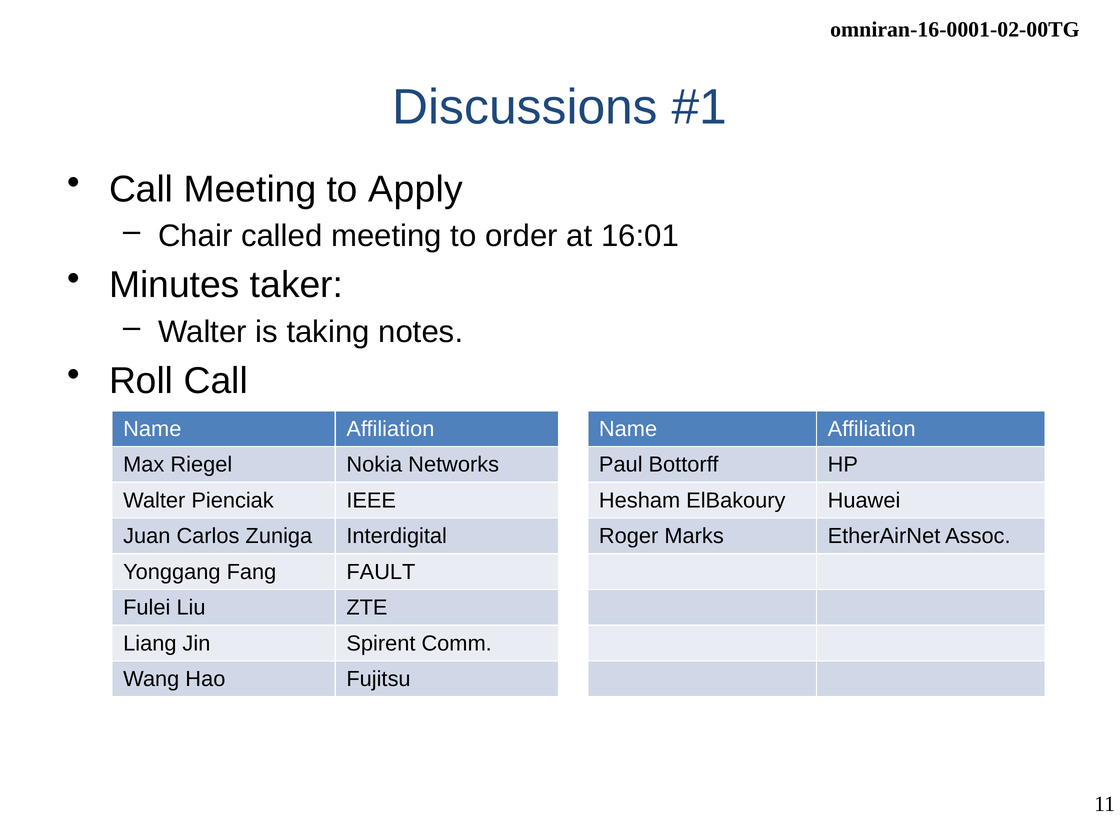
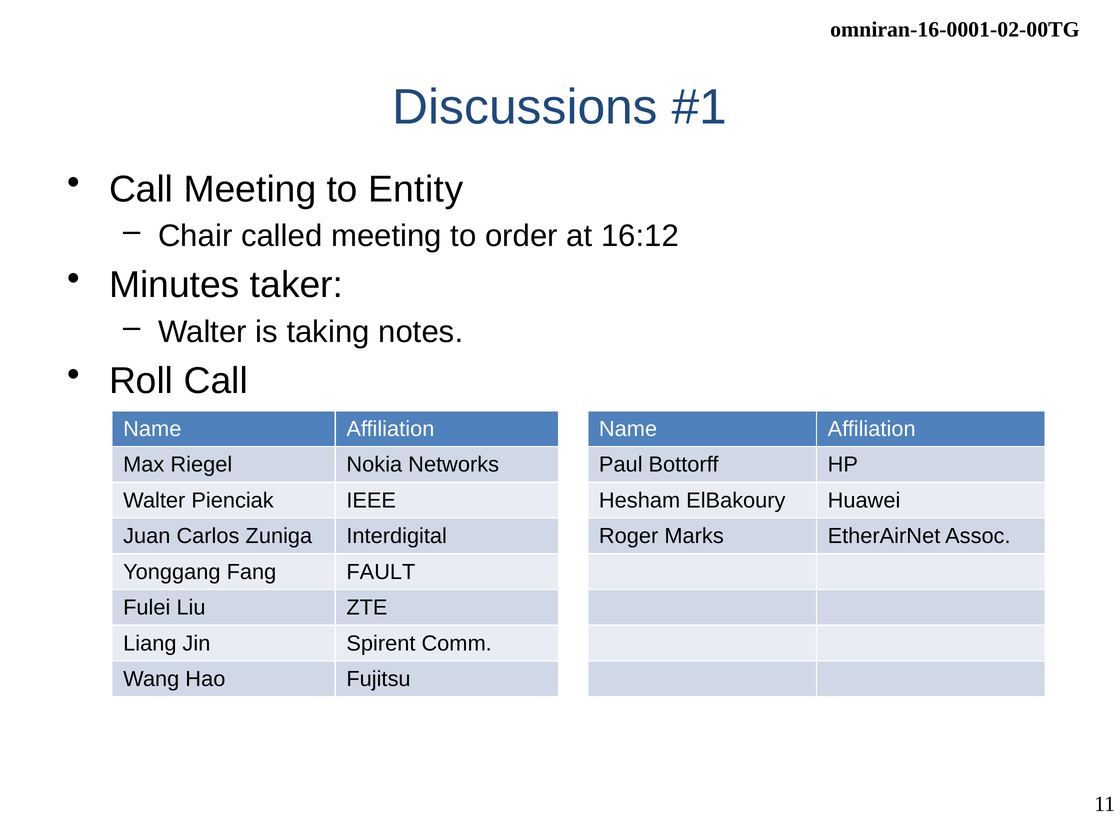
Apply: Apply -> Entity (416, 189)
16:01: 16:01 -> 16:12 (640, 236)
